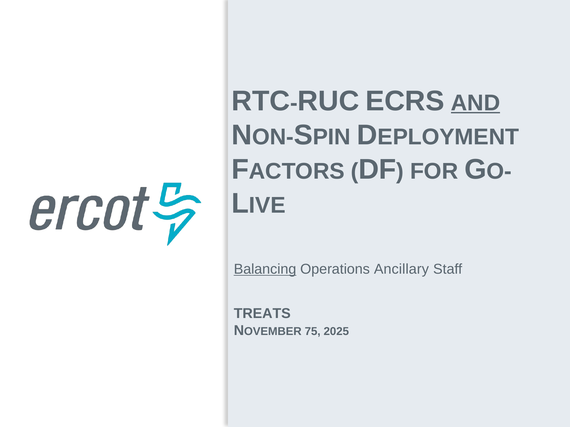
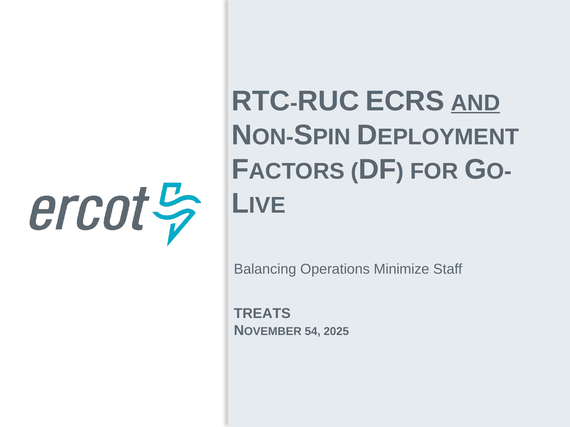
Balancing underline: present -> none (265, 270)
Ancillary: Ancillary -> Minimize (402, 270)
75: 75 -> 54 (313, 332)
